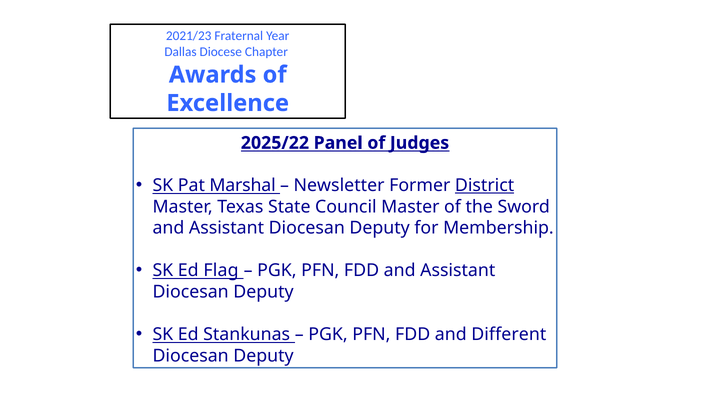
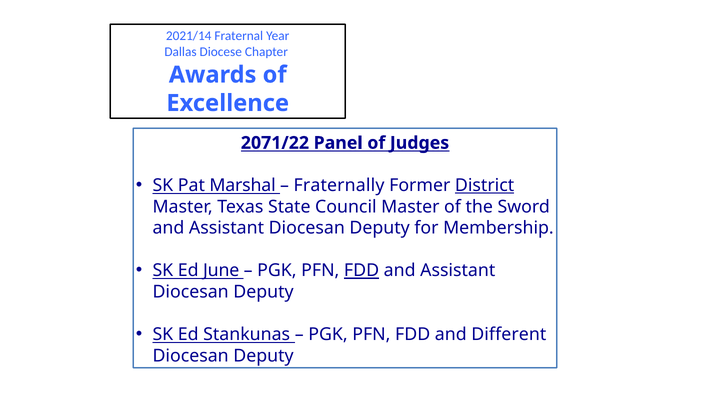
2021/23: 2021/23 -> 2021/14 (189, 36)
2025/22: 2025/22 -> 2071/22 (275, 143)
Newsletter: Newsletter -> Fraternally (339, 186)
Flag: Flag -> June (221, 271)
FDD underline: none -> present (362, 271)
